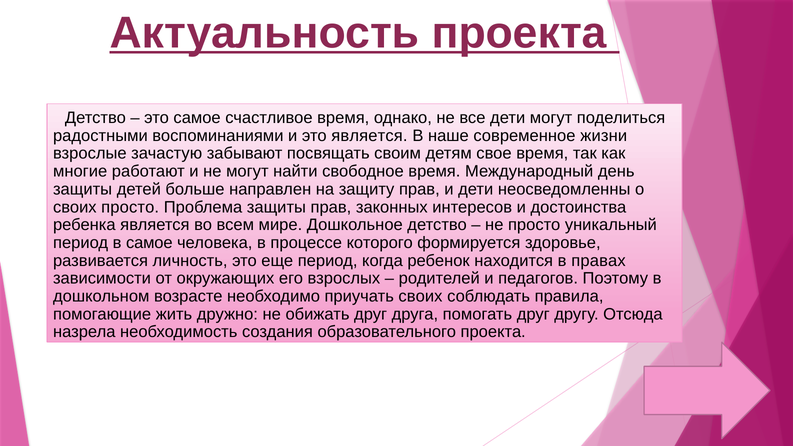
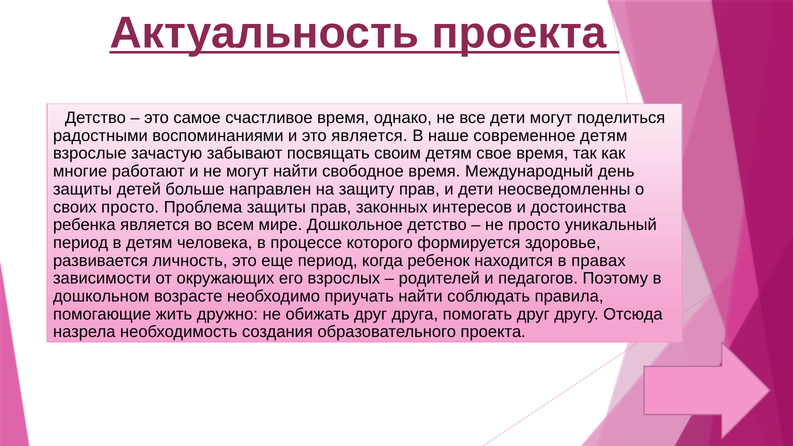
современное жизни: жизни -> детям (604, 136)
в самое: самое -> детям (149, 243)
приучать своих: своих -> найти (421, 296)
